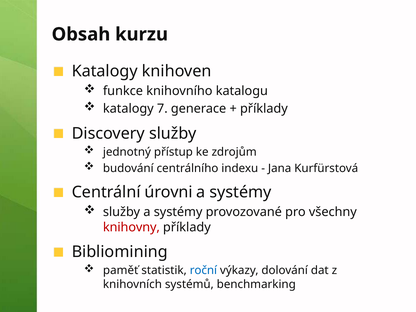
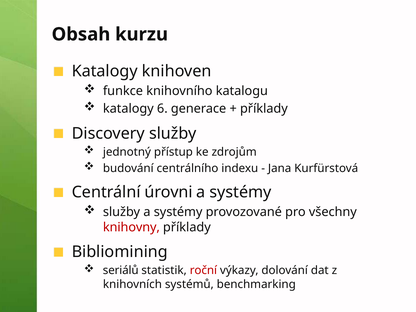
7: 7 -> 6 (162, 109)
paměť: paměť -> seriálů (121, 271)
roční colour: blue -> red (203, 271)
